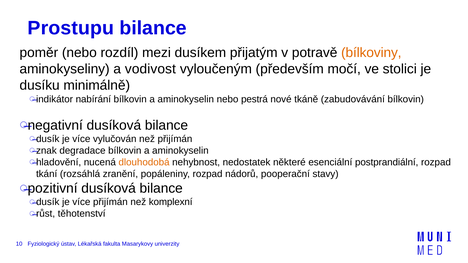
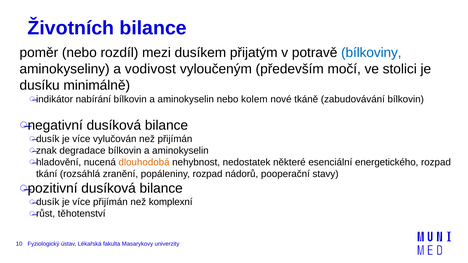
Prostupu: Prostupu -> Životních (71, 28)
bílkoviny colour: orange -> blue (371, 53)
pestrá: pestrá -> kolem (254, 99)
postprandiální: postprandiální -> energetického (387, 162)
